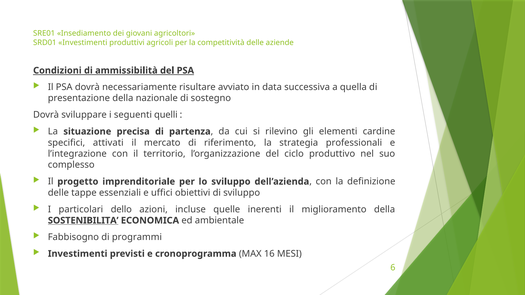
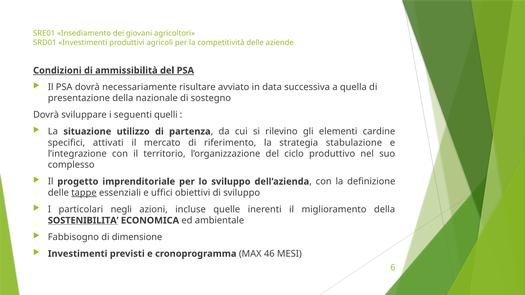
precisa: precisa -> utilizzo (133, 132)
professionali: professionali -> stabulazione (354, 143)
tappe underline: none -> present (84, 193)
dello: dello -> negli (121, 210)
programmi: programmi -> dimensione (137, 237)
16: 16 -> 46 (269, 254)
